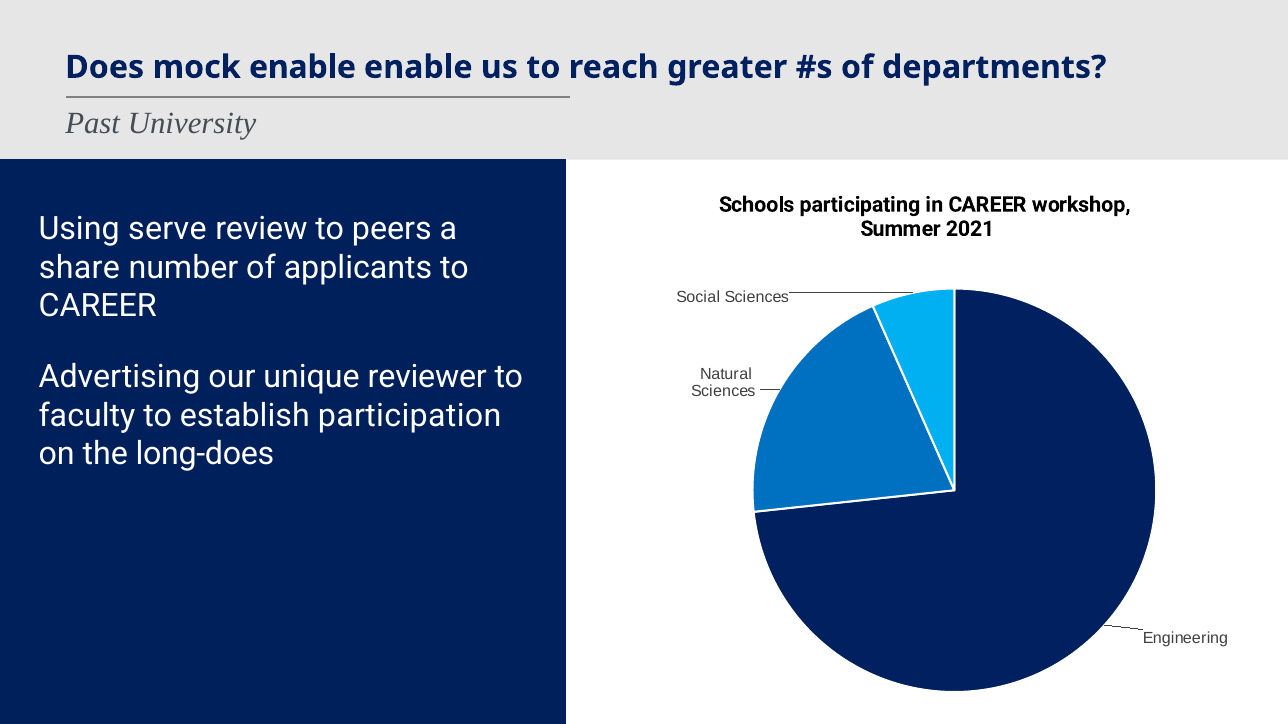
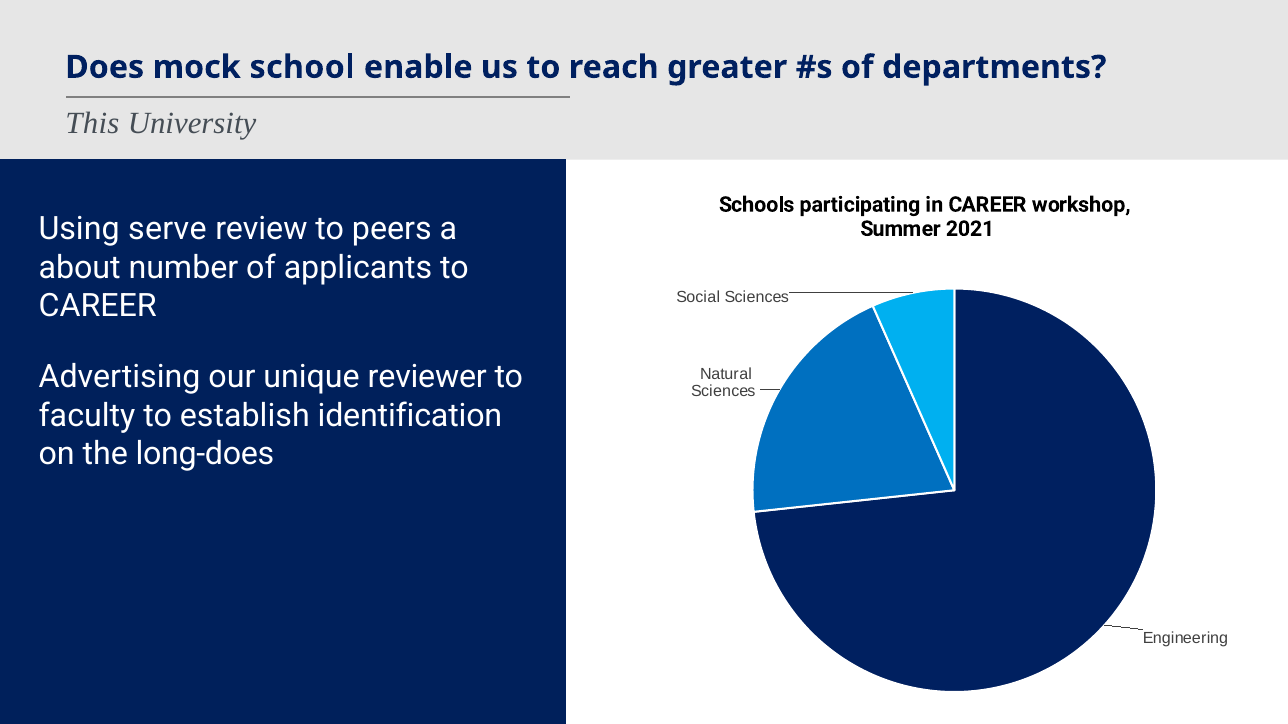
mock enable: enable -> school (302, 67)
Past: Past -> This (92, 124)
share: share -> about (80, 268)
participation: participation -> identification (410, 416)
